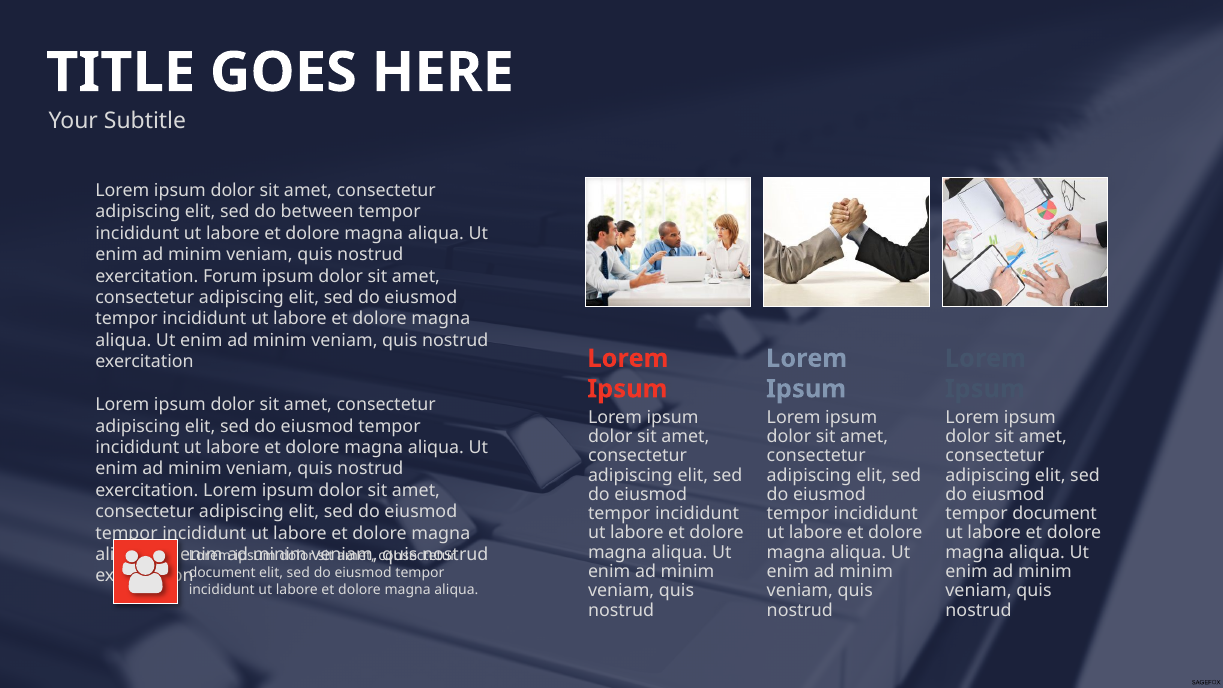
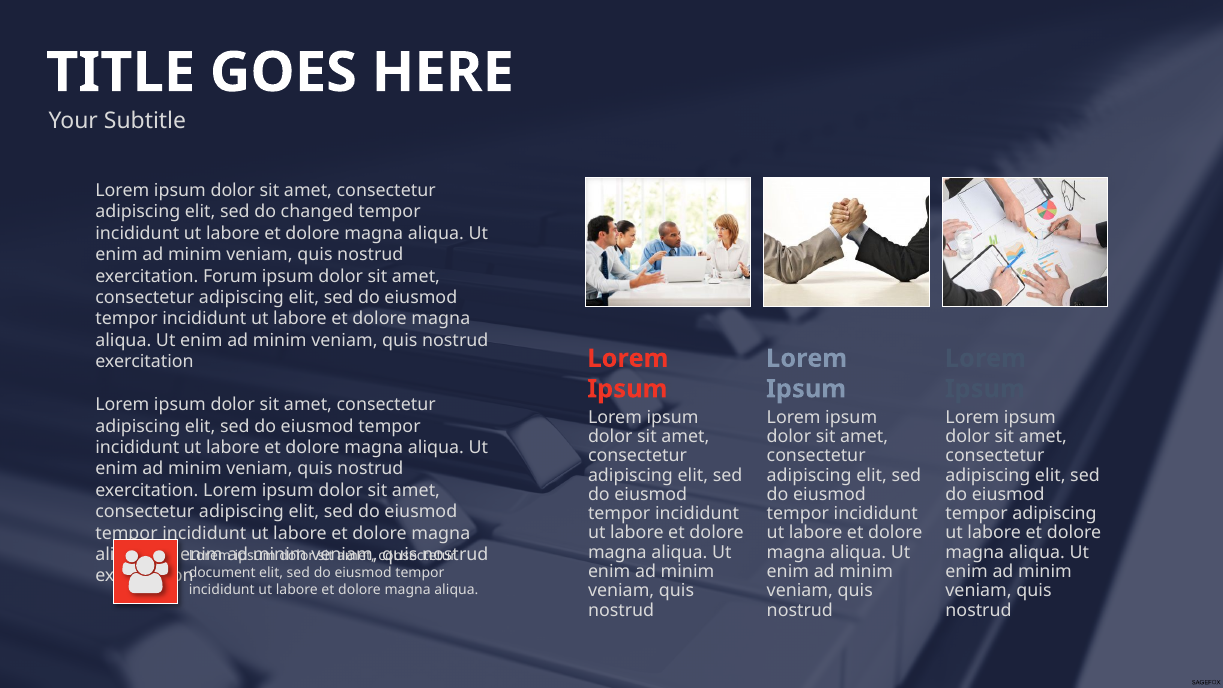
between: between -> changed (317, 212)
tempor document: document -> adipiscing (1054, 514)
